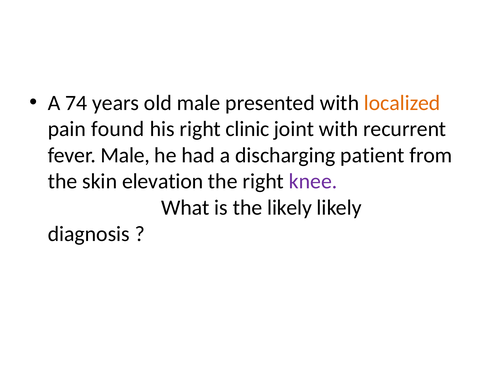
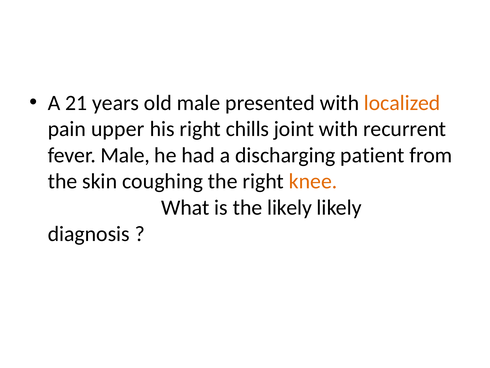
74: 74 -> 21 (76, 103)
found: found -> upper (118, 129)
clinic: clinic -> chills (247, 129)
elevation: elevation -> coughing (163, 181)
knee colour: purple -> orange (313, 181)
